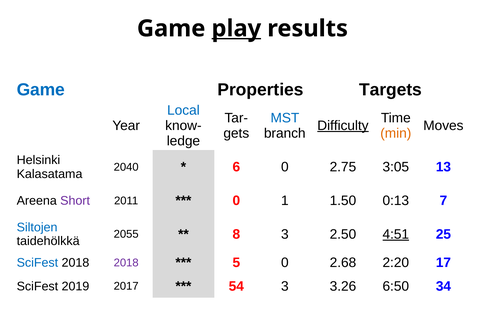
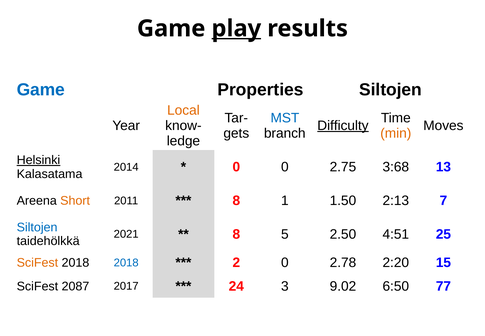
Properties Targets: Targets -> Siltojen (391, 90)
Local colour: blue -> orange (183, 110)
Helsinki underline: none -> present (38, 160)
2040: 2040 -> 2014 (126, 167)
6: 6 -> 0 (236, 167)
3:05: 3:05 -> 3:68 (396, 167)
Short colour: purple -> orange (75, 201)
0: 0 -> 8 (236, 201)
0:13: 0:13 -> 2:13 (396, 201)
2055: 2055 -> 2021 (126, 234)
8 3: 3 -> 5 (285, 234)
4:51 underline: present -> none (396, 234)
SciFest colour: blue -> orange (37, 263)
2018 colour: purple -> blue (126, 263)
5: 5 -> 2 (236, 263)
2.68: 2.68 -> 2.78 (343, 263)
17: 17 -> 15 (443, 263)
2019: 2019 -> 2087 (75, 286)
54: 54 -> 24 (236, 286)
3.26: 3.26 -> 9.02 (343, 286)
34: 34 -> 77 (443, 286)
